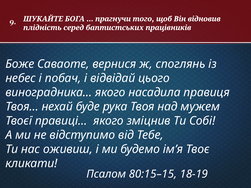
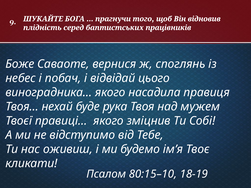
80:15–15: 80:15–15 -> 80:15–10 (153, 174)
